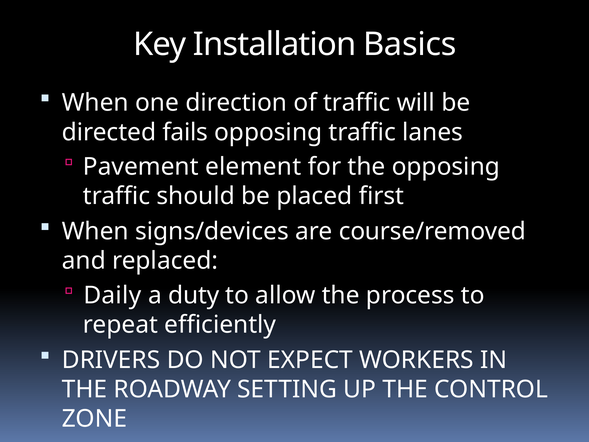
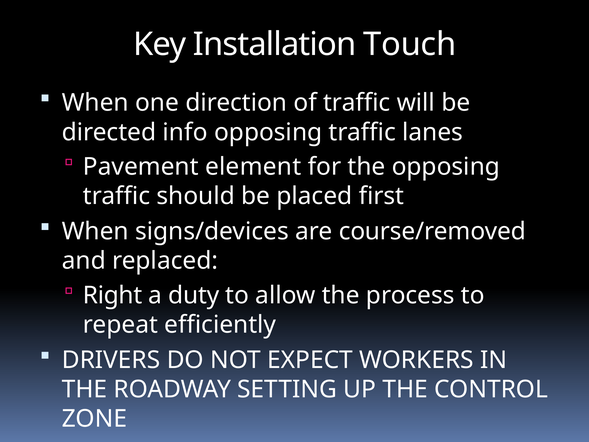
Basics: Basics -> Touch (410, 44)
fails: fails -> info (185, 132)
Daily: Daily -> Right (113, 295)
